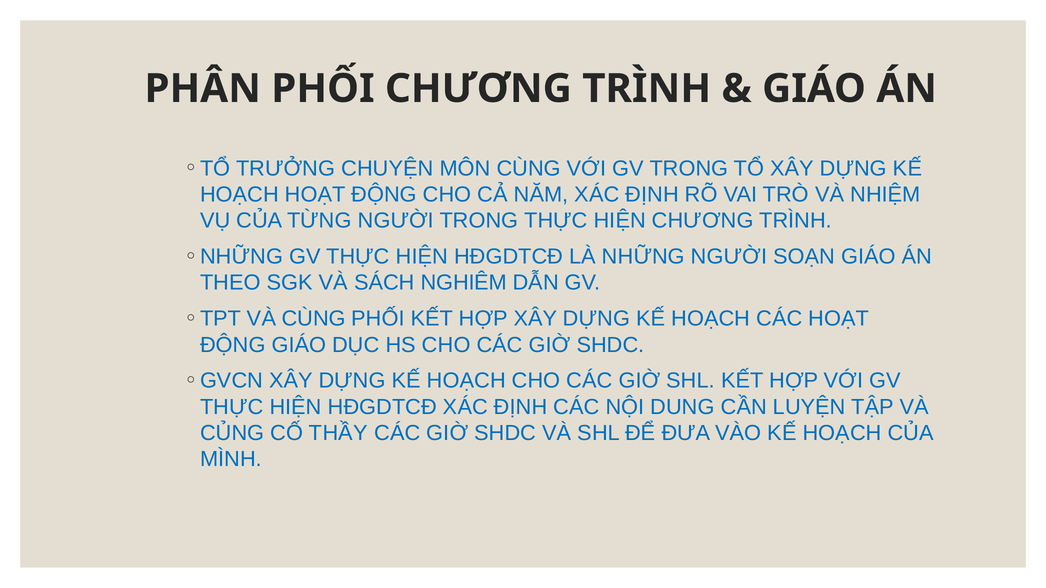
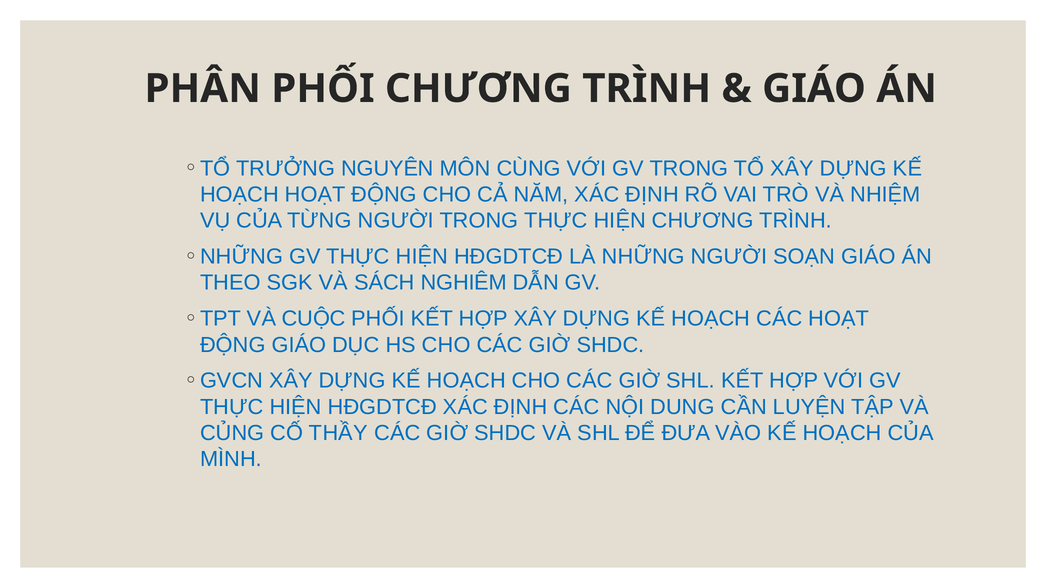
CHUYỆN: CHUYỆN -> NGUYÊN (387, 168)
VÀ CÙNG: CÙNG -> CUỘC (314, 319)
